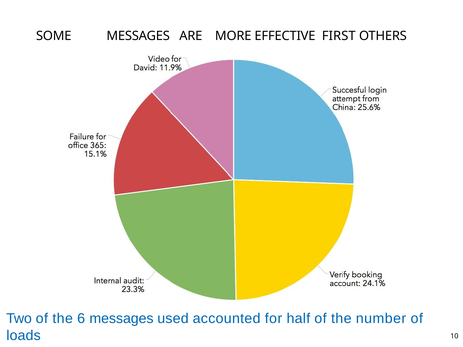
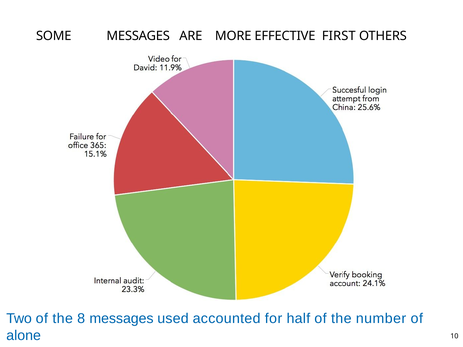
6: 6 -> 8 (81, 319)
loads: loads -> alone (24, 336)
